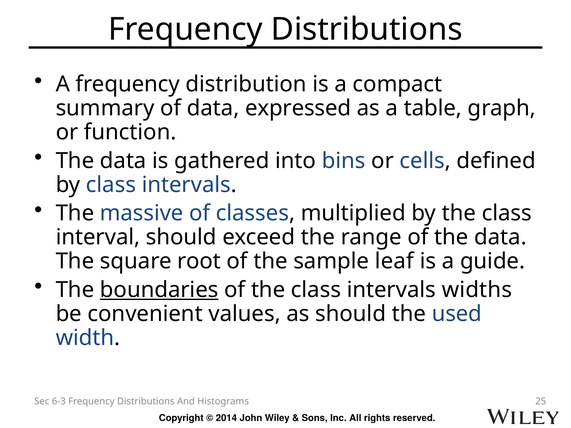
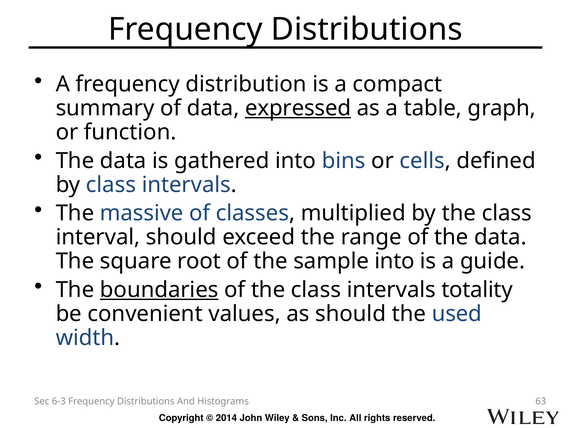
expressed underline: none -> present (298, 108)
sample leaf: leaf -> into (394, 261)
widths: widths -> totality (477, 290)
25: 25 -> 63 (541, 401)
